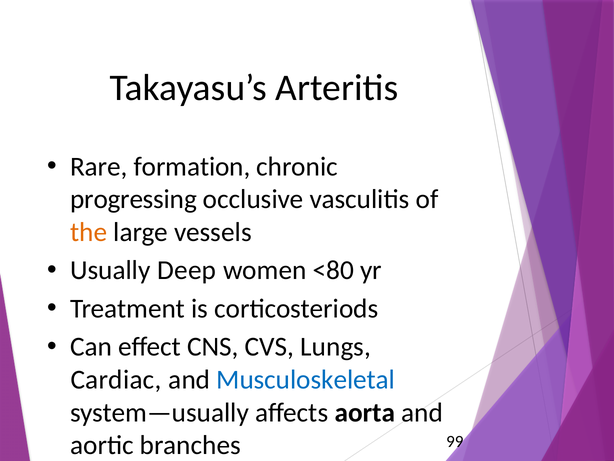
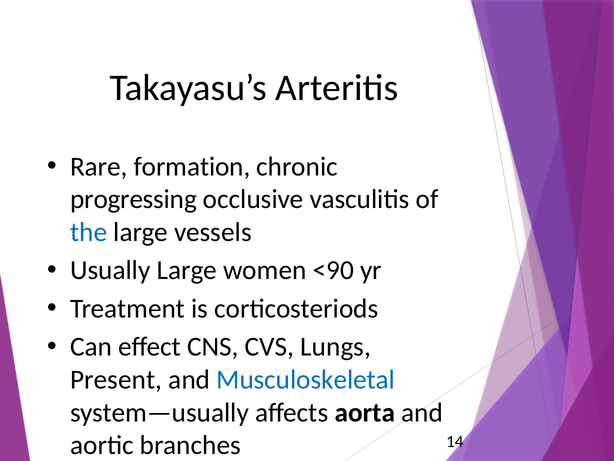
the colour: orange -> blue (89, 232)
Usually Deep: Deep -> Large (187, 270)
<80: <80 -> <90 (333, 270)
Cardiac: Cardiac -> Present (116, 379)
99: 99 -> 14 (455, 441)
